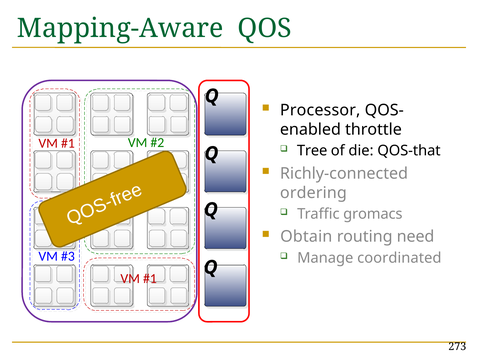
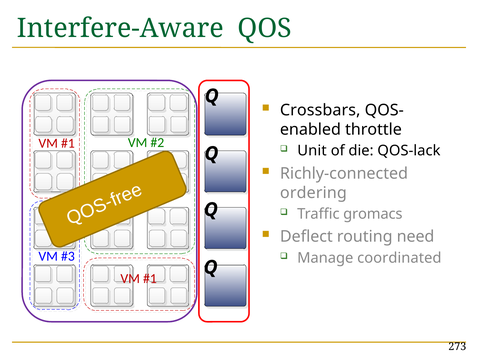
Mapping-Aware: Mapping-Aware -> Interfere-Aware (120, 28)
Processor: Processor -> Crossbars (320, 110)
Tree: Tree -> Unit (312, 151)
QOS-that: QOS-that -> QOS-lack (409, 151)
Obtain: Obtain -> Deflect (306, 236)
